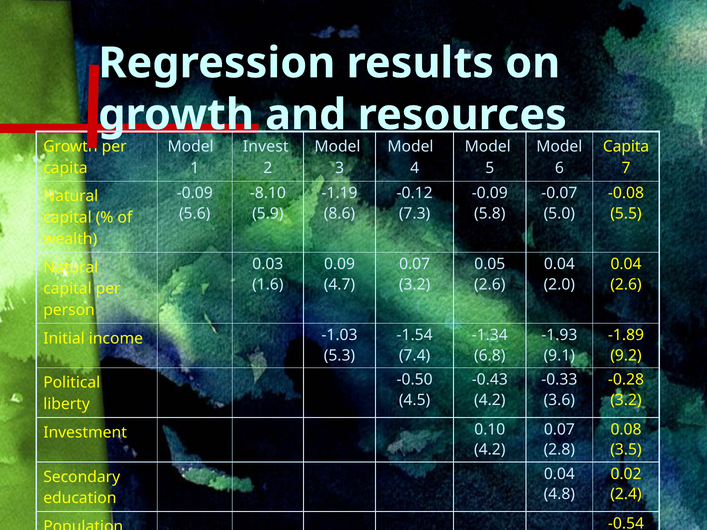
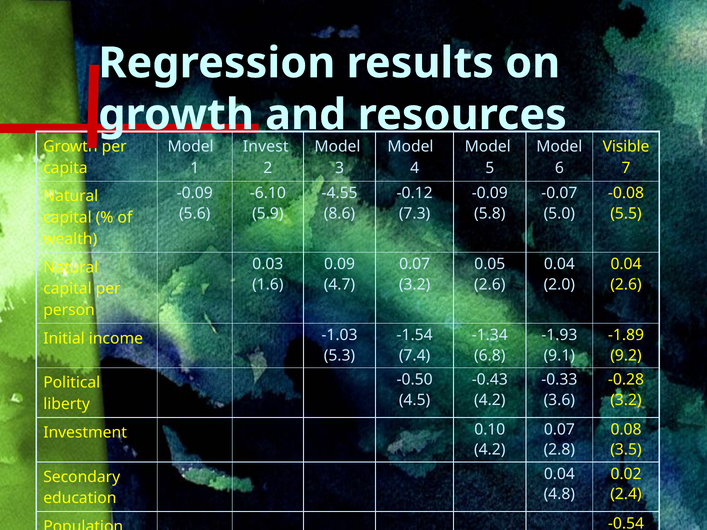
Capita: Capita -> Visible (626, 147)
-8.10: -8.10 -> -6.10 (268, 193)
-1.19: -1.19 -> -4.55 (340, 193)
